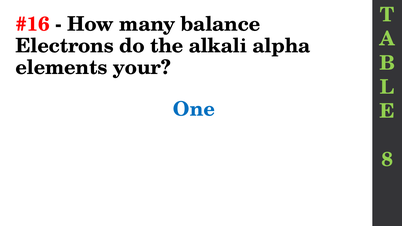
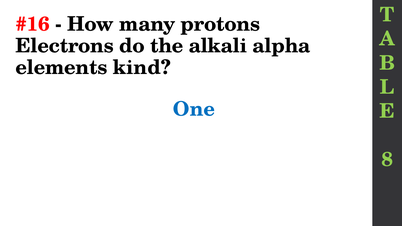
balance: balance -> protons (220, 24)
your: your -> kind (142, 68)
